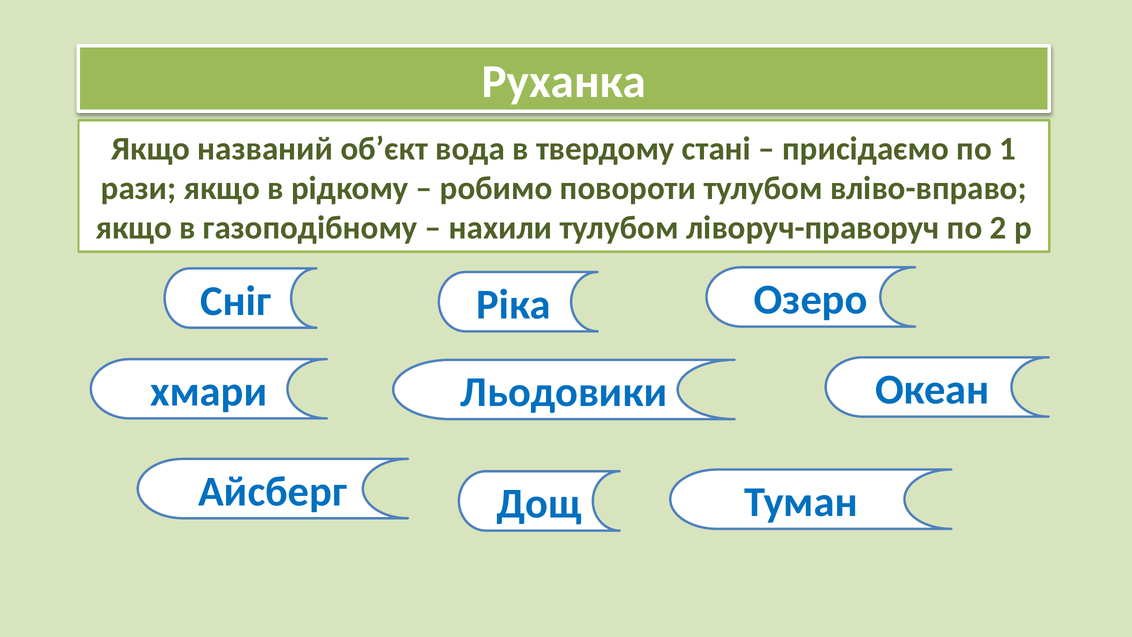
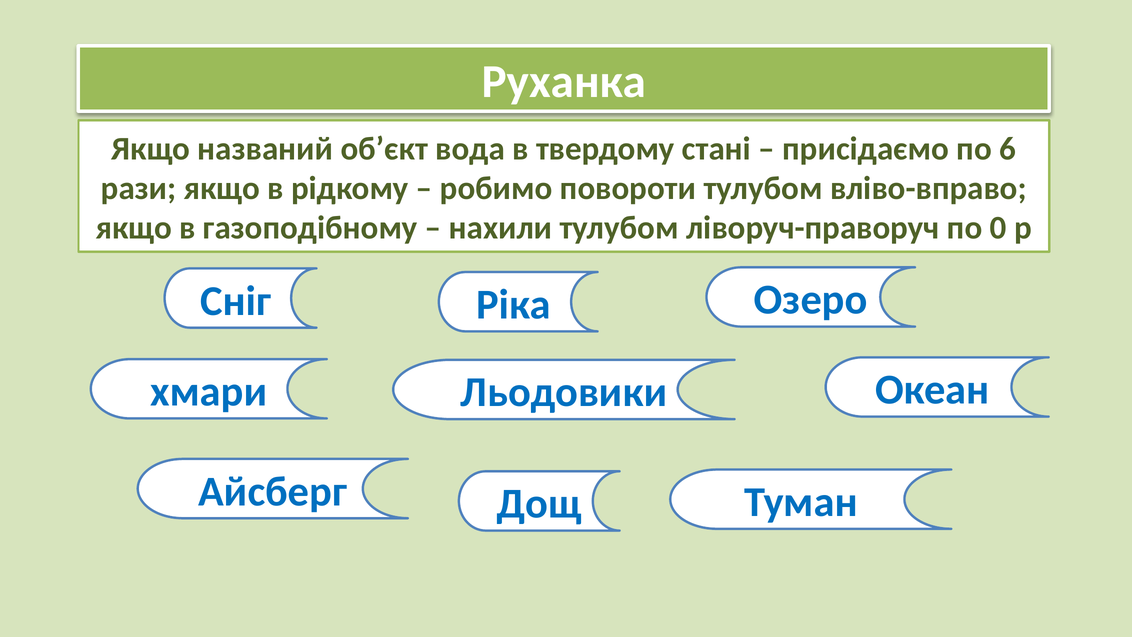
1: 1 -> 6 (1008, 149)
2: 2 -> 0 (998, 228)
